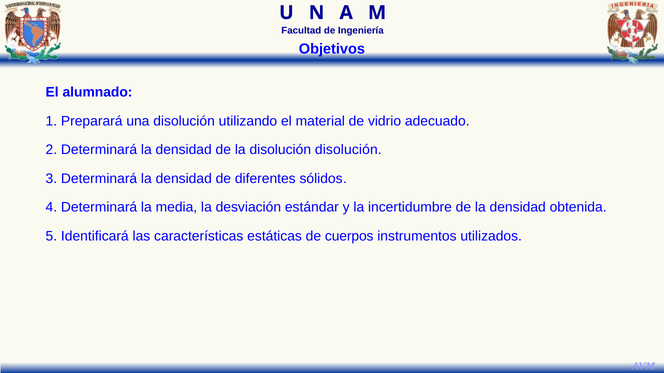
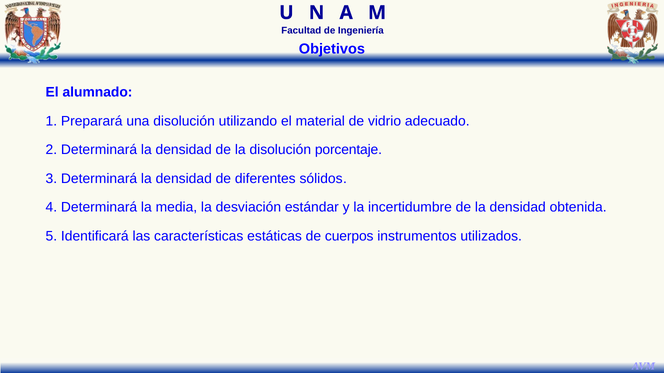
disolución disolución: disolución -> porcentaje (348, 150)
